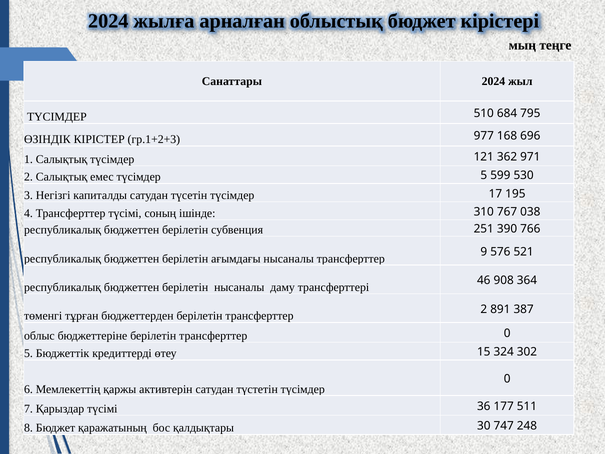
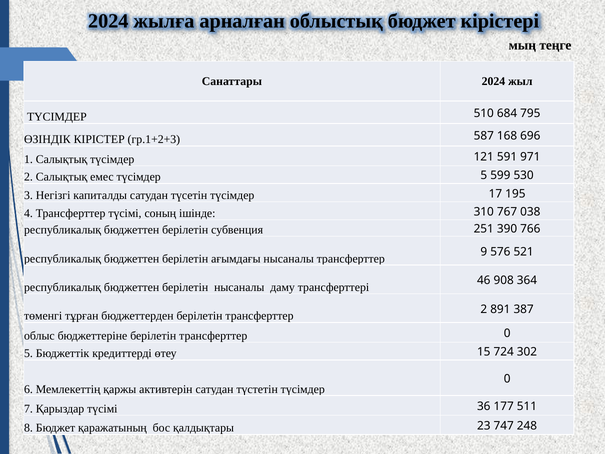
977: 977 -> 587 (484, 136)
362: 362 -> 591 (507, 157)
324: 324 -> 724 (504, 352)
30: 30 -> 23 (484, 426)
